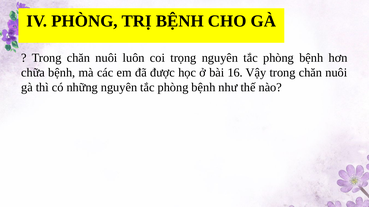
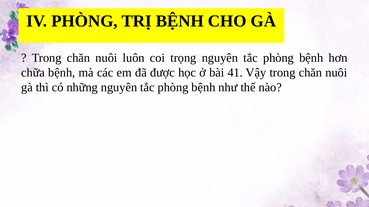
16: 16 -> 41 (235, 73)
